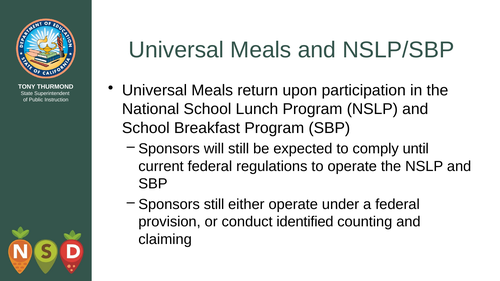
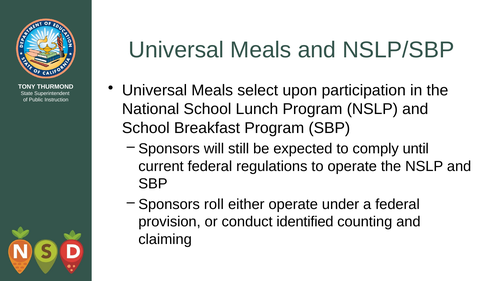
return: return -> select (258, 90)
Sponsors still: still -> roll (214, 204)
